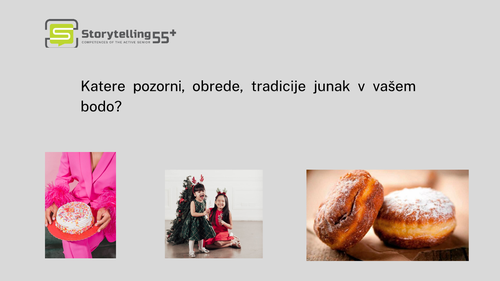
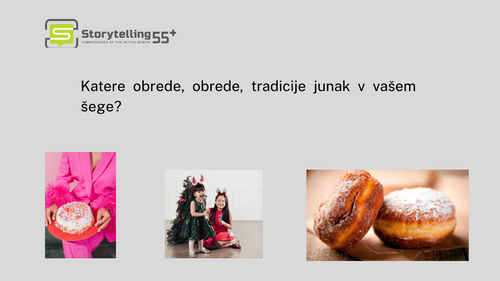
Katere pozorni: pozorni -> obrede (159, 86)
bodo: bodo -> šege (101, 107)
